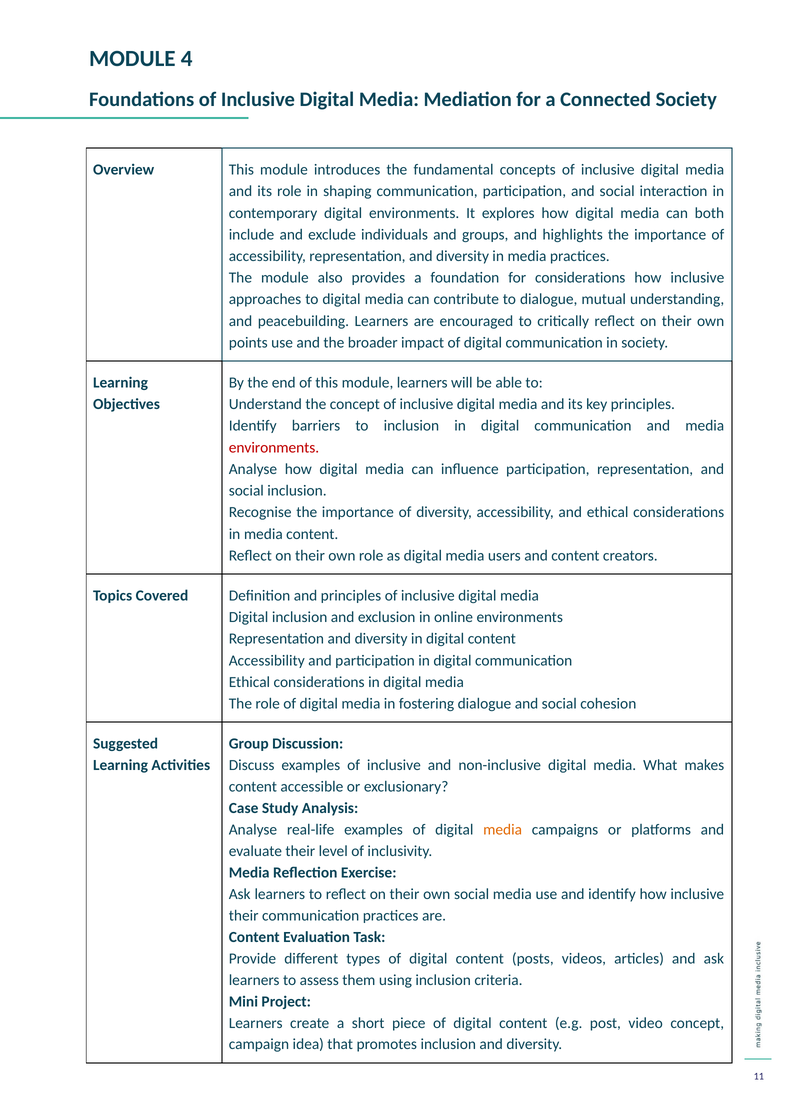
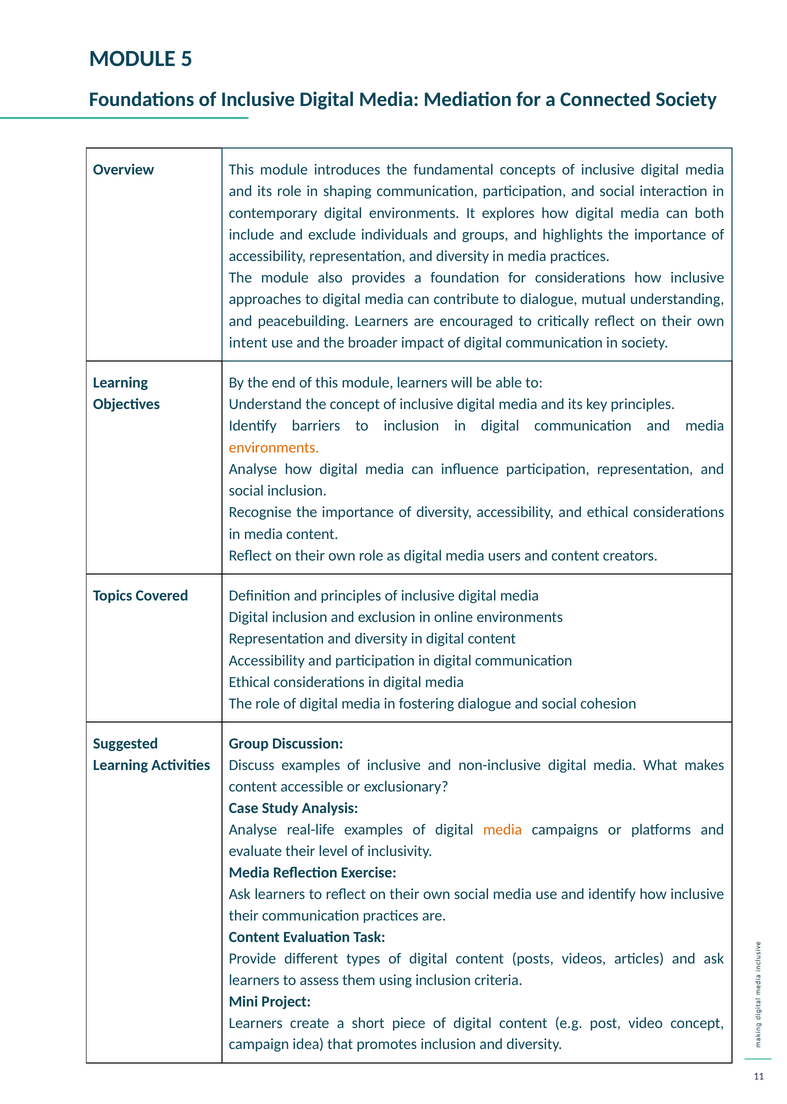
4: 4 -> 5 (187, 59)
points: points -> intent (248, 343)
environments colour: red -> orange (274, 447)
